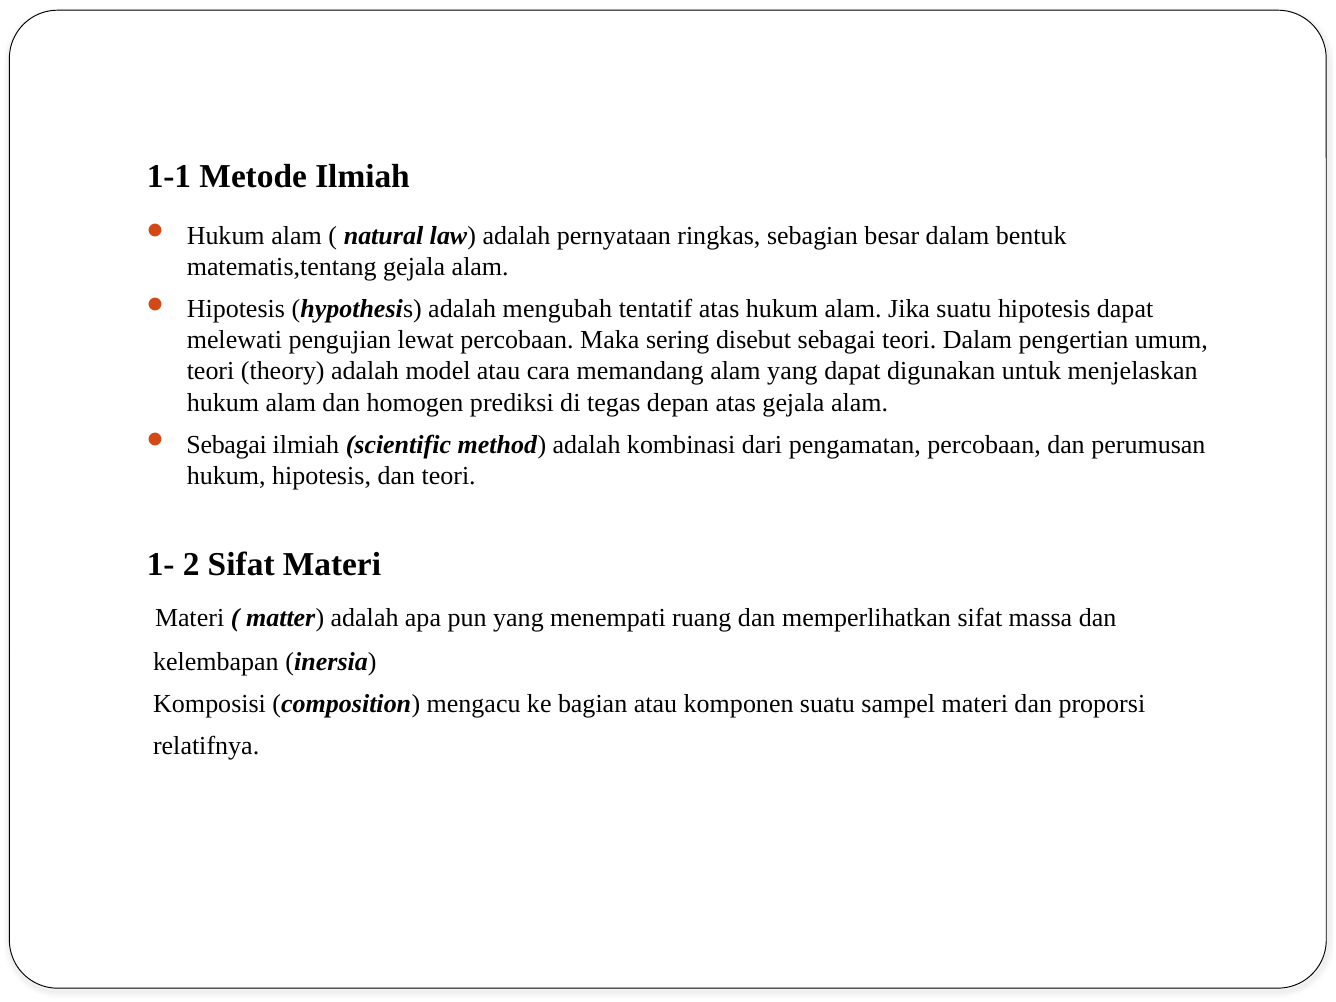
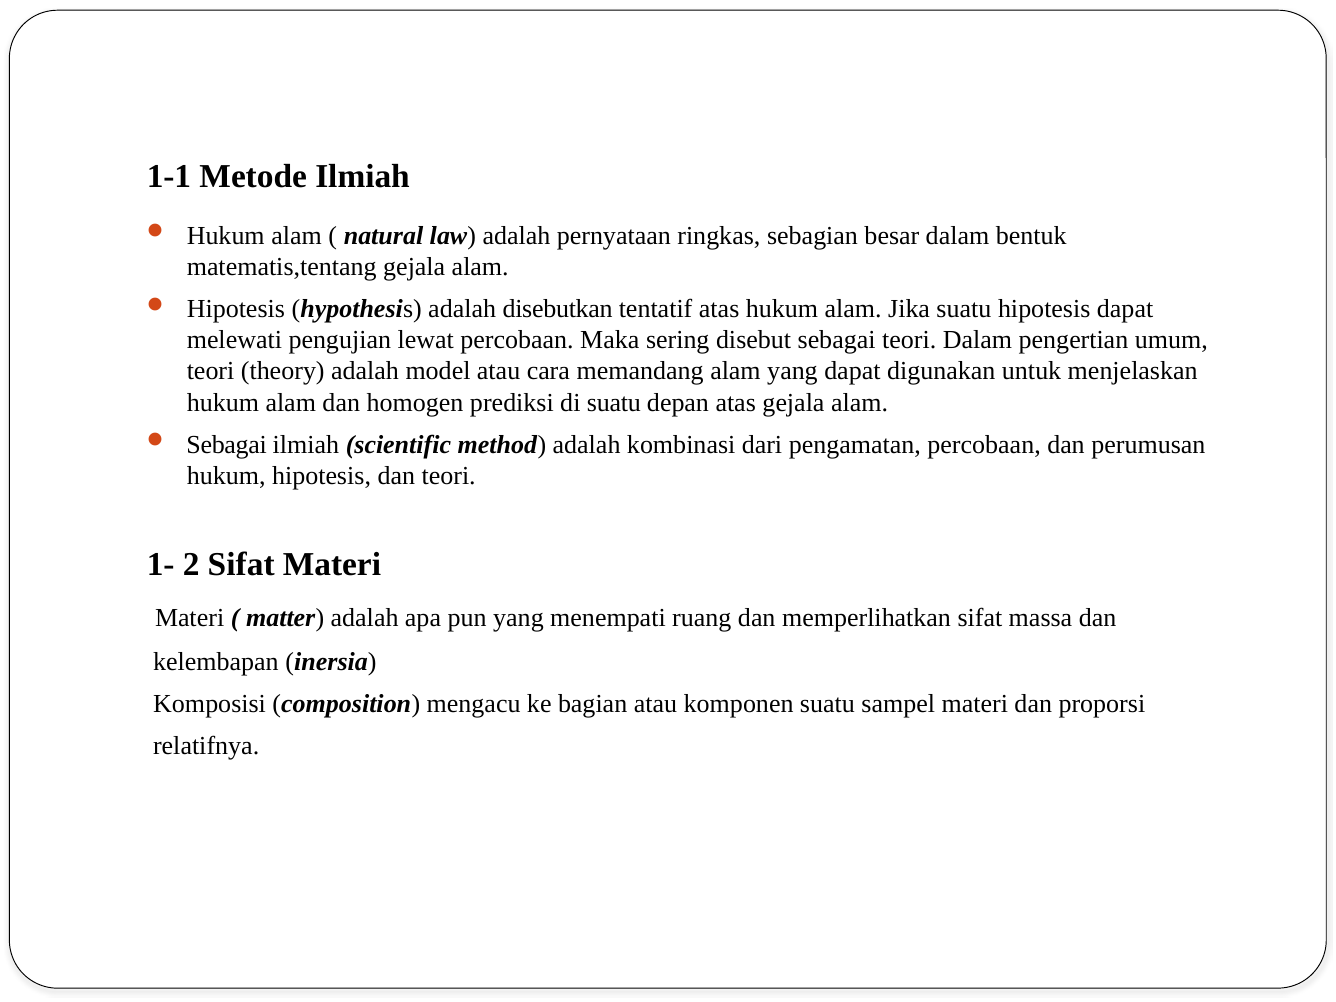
mengubah: mengubah -> disebutkan (558, 309)
di tegas: tegas -> suatu (614, 403)
